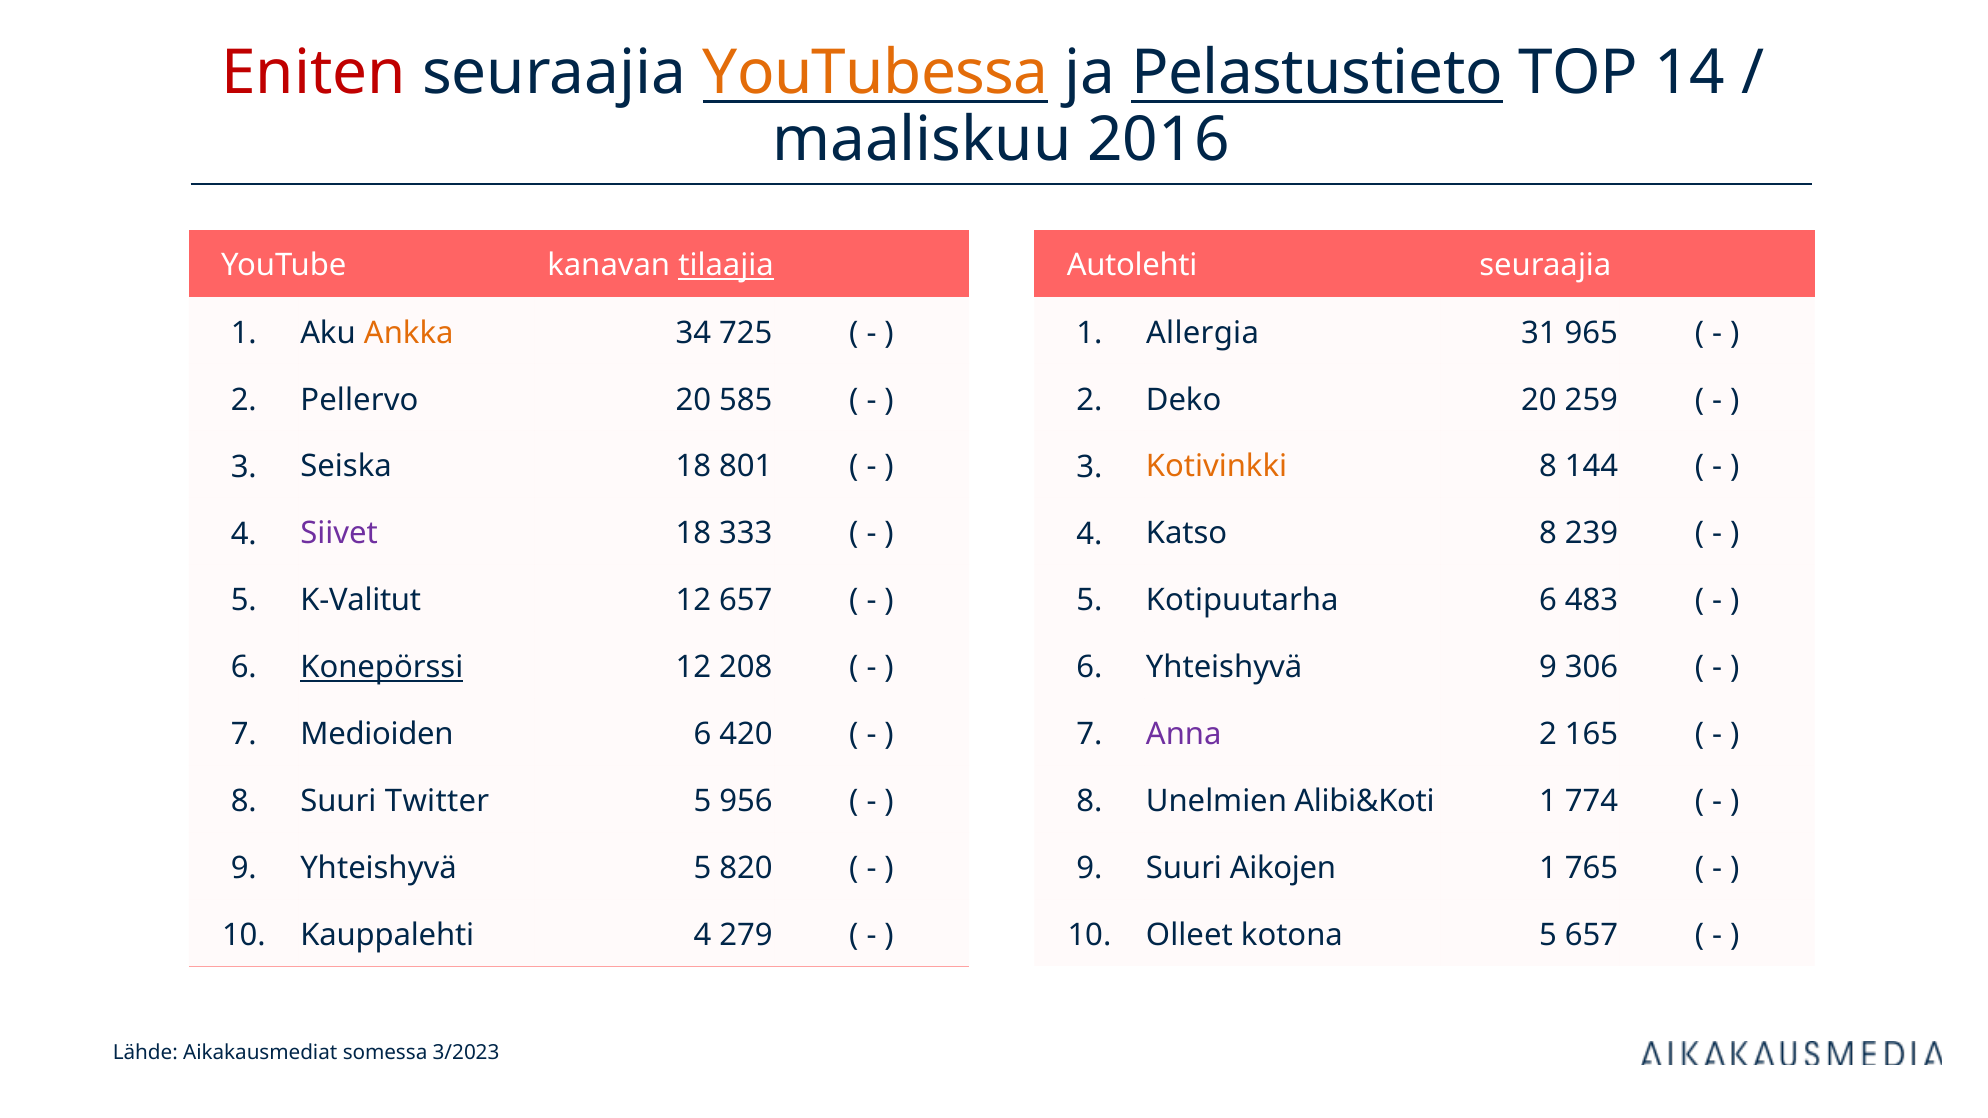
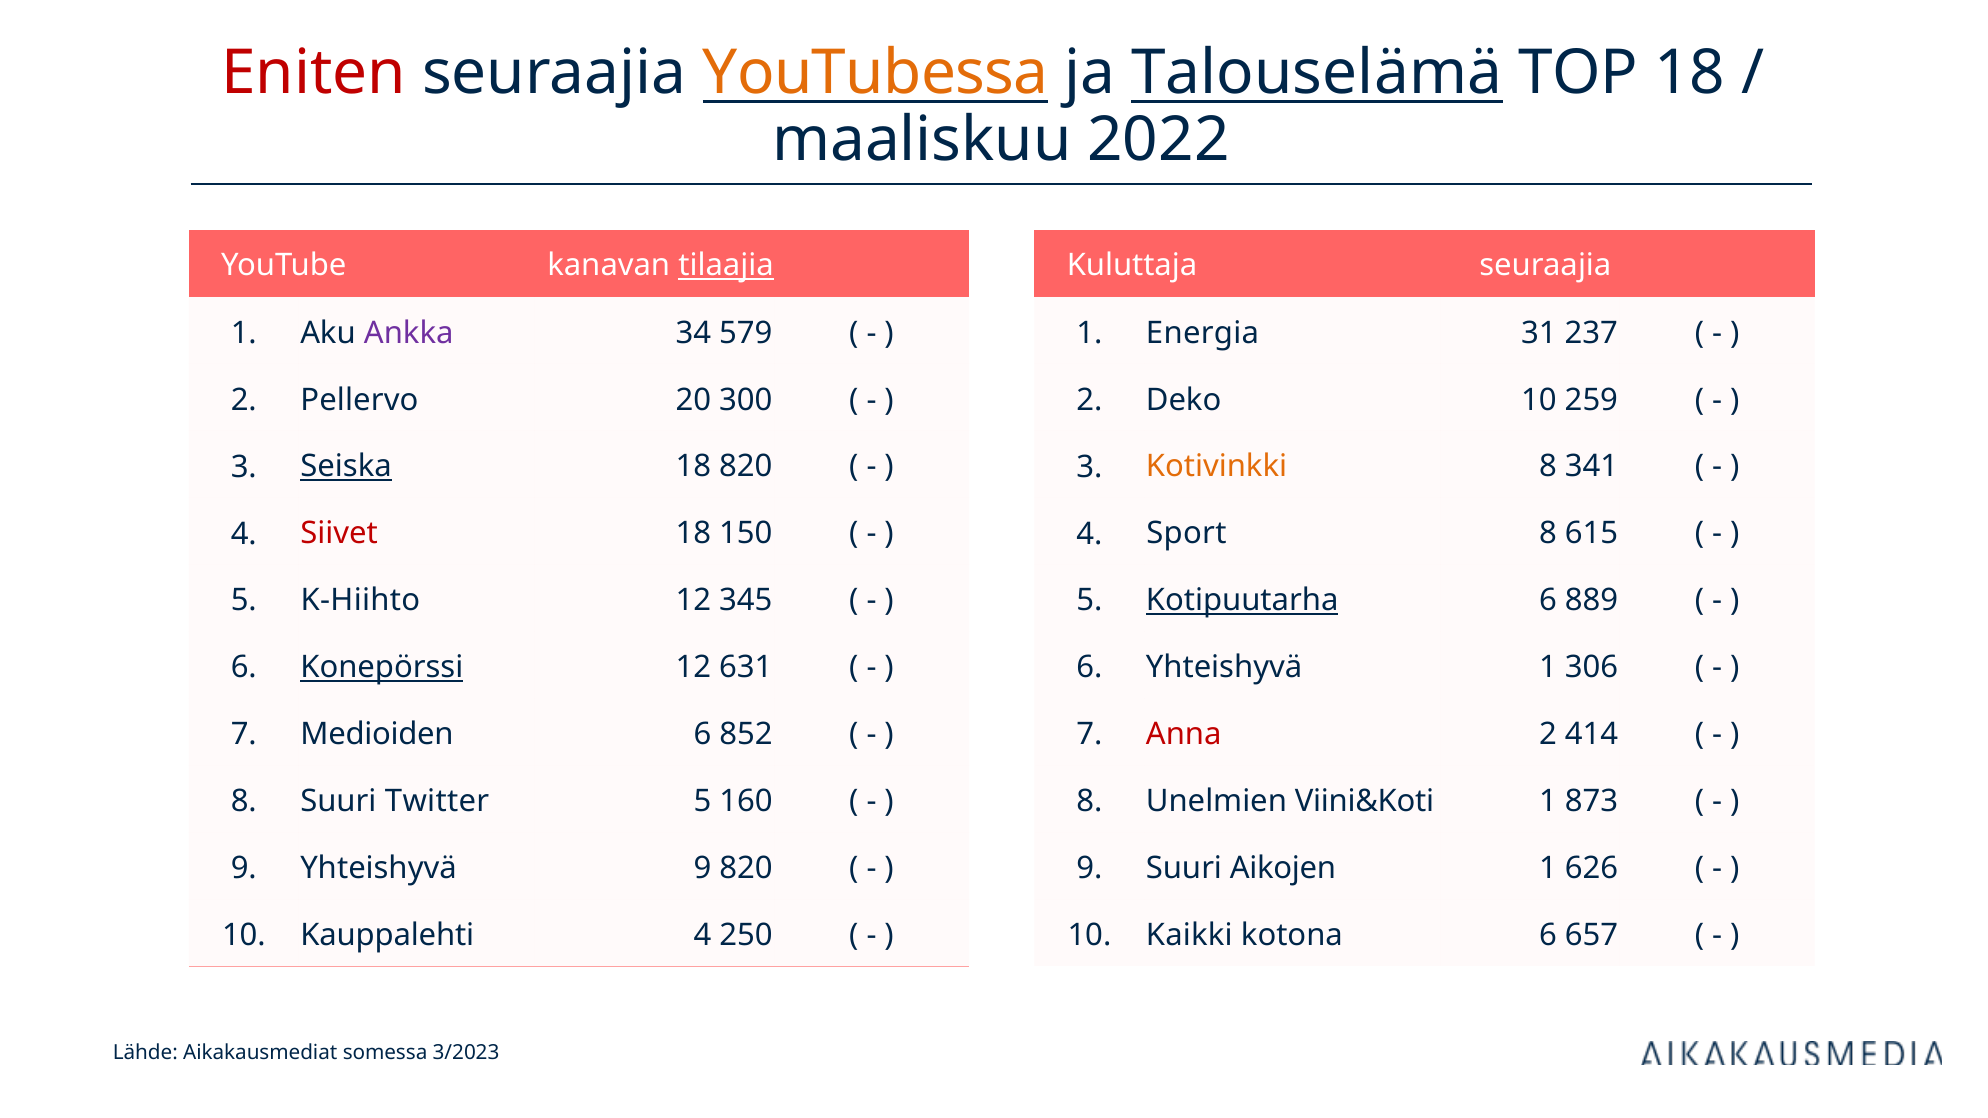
Pelastustieto: Pelastustieto -> Talouselämä (1317, 73)
TOP 14: 14 -> 18 (1690, 73)
2016: 2016 -> 2022 (1158, 140)
Autolehti: Autolehti -> Kuluttaja (1132, 265)
Ankka colour: orange -> purple (409, 333)
725: 725 -> 579 (746, 333)
Allergia: Allergia -> Energia (1203, 333)
965: 965 -> 237 (1591, 333)
585: 585 -> 300 (746, 400)
Deko 20: 20 -> 10 (1539, 400)
Seiska underline: none -> present (346, 467)
18 801: 801 -> 820 (746, 467)
144: 144 -> 341 (1592, 467)
Siivet colour: purple -> red (339, 534)
333: 333 -> 150 (746, 534)
Katso: Katso -> Sport (1186, 534)
239: 239 -> 615 (1592, 534)
K-Valitut: K-Valitut -> K-Hiihto (360, 601)
12 657: 657 -> 345 (746, 601)
Kotipuutarha underline: none -> present (1242, 601)
483: 483 -> 889 (1592, 601)
208: 208 -> 631 (746, 668)
Yhteishyvä 9: 9 -> 1 (1548, 668)
420: 420 -> 852 (746, 734)
Anna colour: purple -> red (1184, 734)
165: 165 -> 414 (1592, 734)
956: 956 -> 160 (746, 801)
Alibi&Koti: Alibi&Koti -> Viini&Koti (1364, 801)
774: 774 -> 873 (1592, 801)
Yhteishyvä 5: 5 -> 9 (702, 868)
765: 765 -> 626 (1592, 868)
279: 279 -> 250 (746, 935)
Olleet: Olleet -> Kaikki (1189, 935)
kotona 5: 5 -> 6 (1548, 935)
